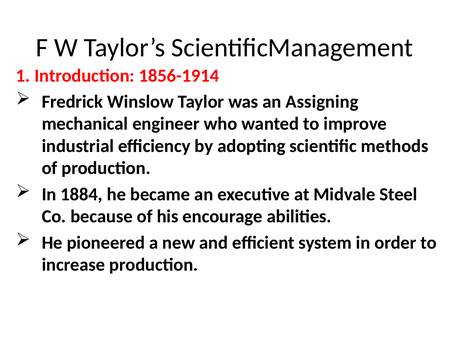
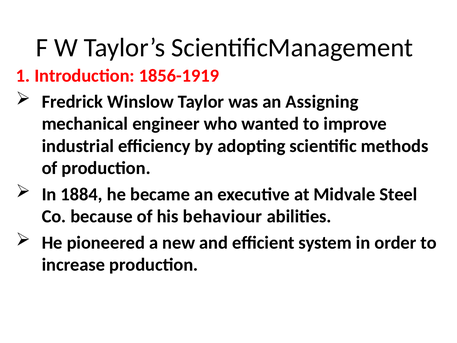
1856-1914: 1856-1914 -> 1856-1919 (179, 76)
encourage: encourage -> behaviour (223, 216)
